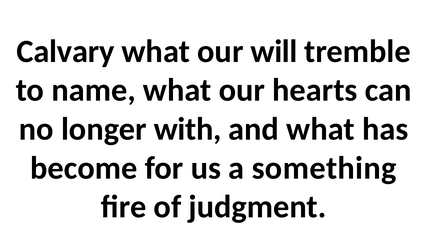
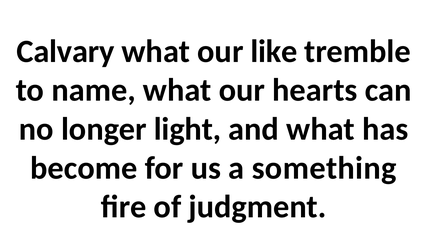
will: will -> like (274, 51)
with: with -> light (188, 129)
